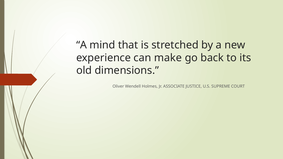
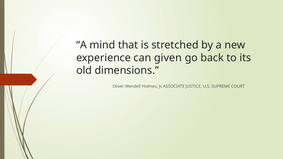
make: make -> given (168, 58)
